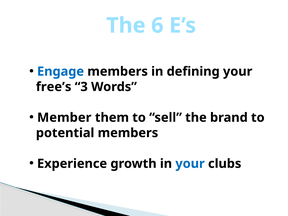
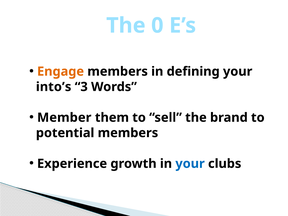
6: 6 -> 0 (157, 26)
Engage colour: blue -> orange (61, 71)
free’s: free’s -> into’s (54, 87)
